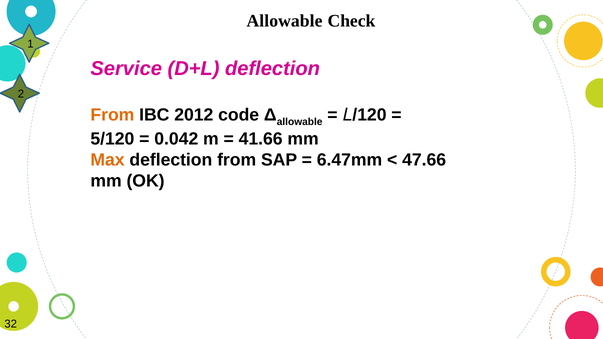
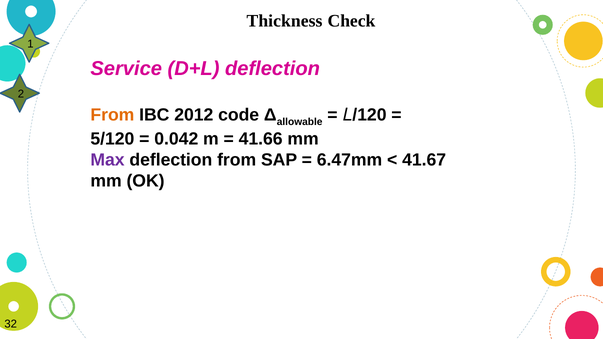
Allowable: Allowable -> Thickness (285, 21)
Max colour: orange -> purple (108, 160)
47.66: 47.66 -> 41.67 (424, 160)
